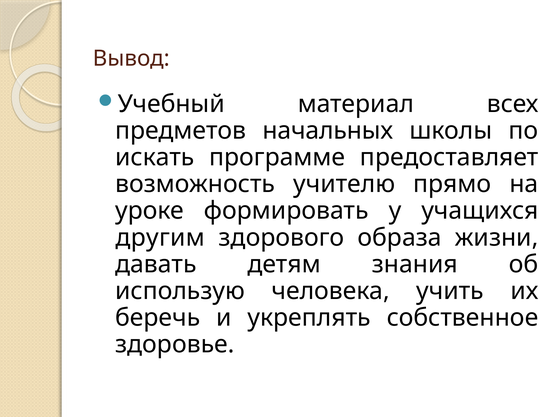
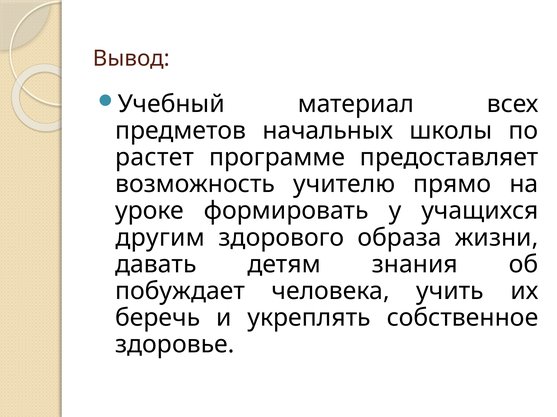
искать: искать -> растет (155, 158)
использую: использую -> побуждает (180, 291)
